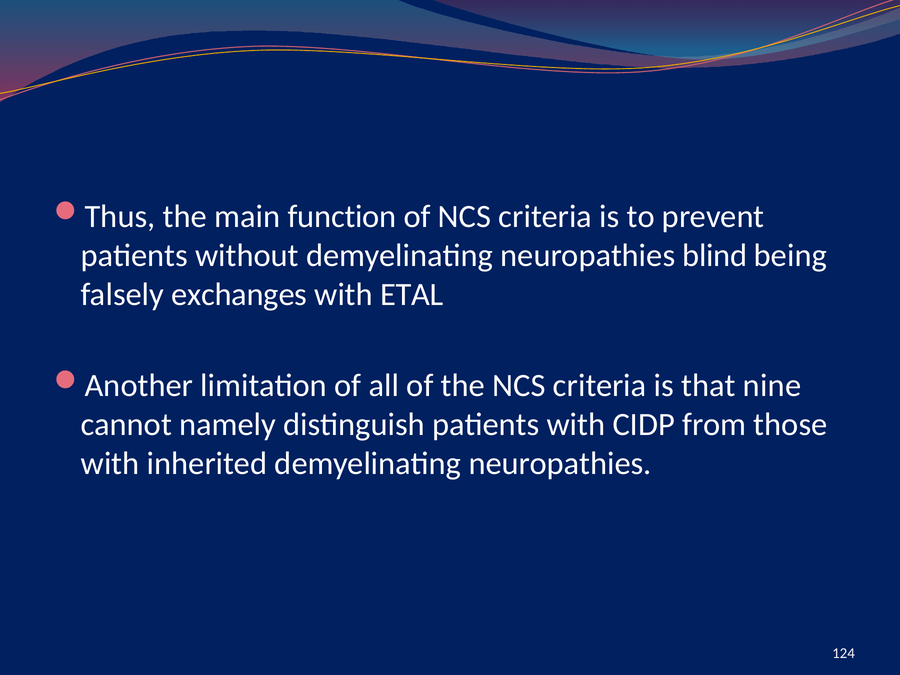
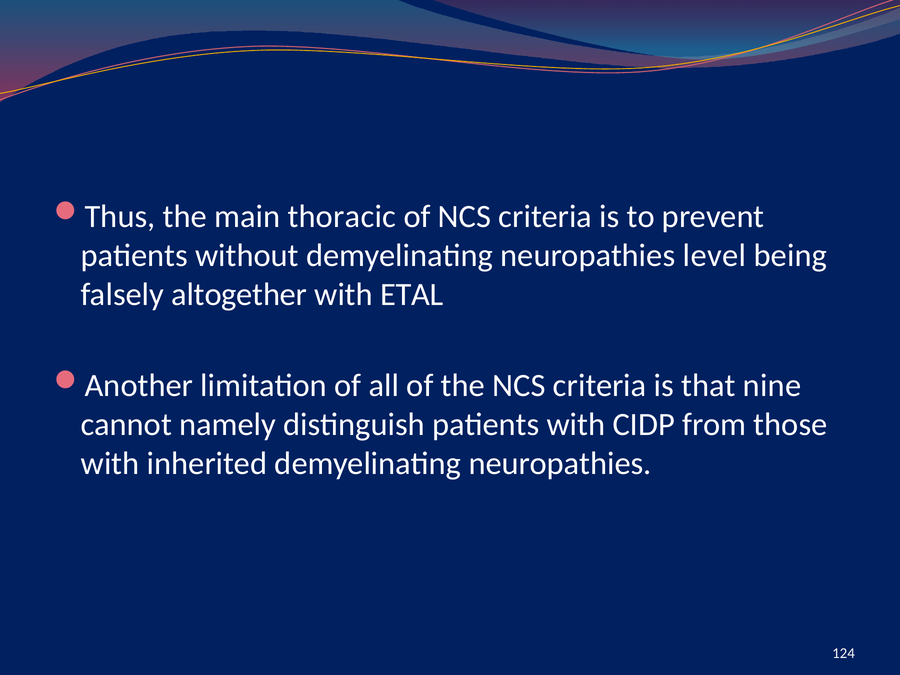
function: function -> thoracic (342, 217)
blind: blind -> level (714, 256)
exchanges: exchanges -> altogether (239, 295)
